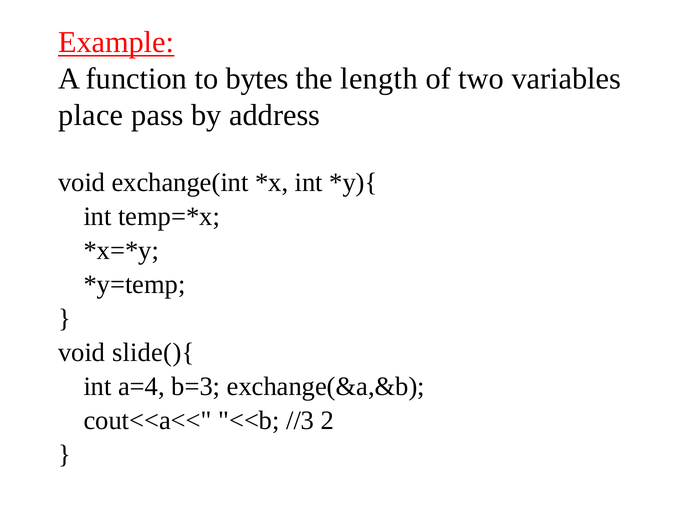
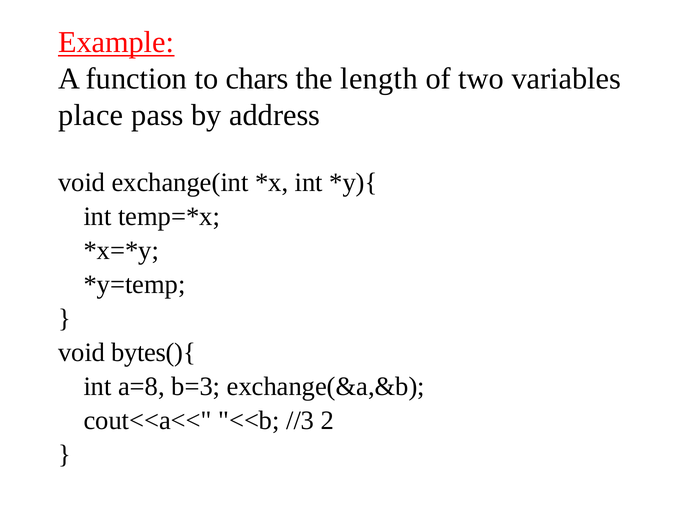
bytes: bytes -> chars (257, 79)
slide(){: slide(){ -> bytes(){ (154, 353)
a=4: a=4 -> a=8 (142, 387)
